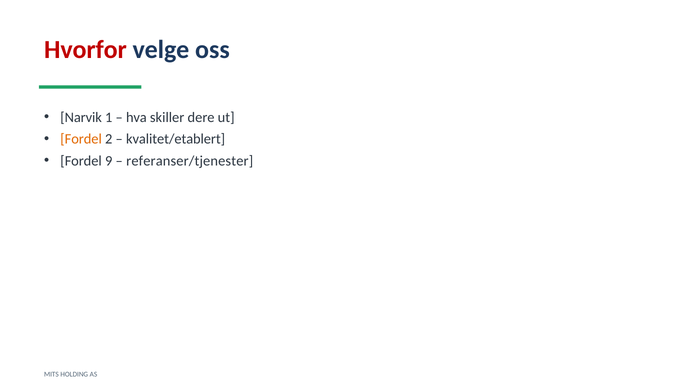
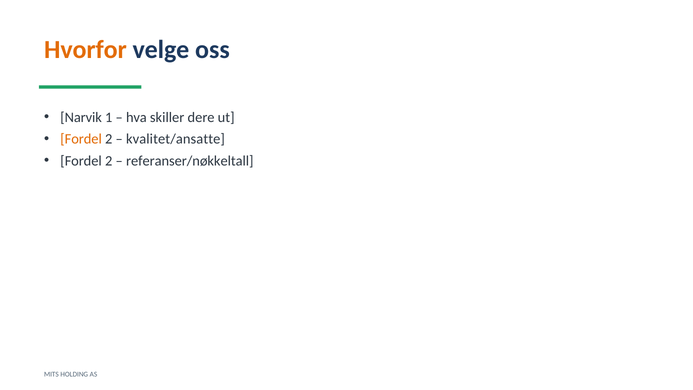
Hvorfor colour: red -> orange (85, 49)
kvalitet/etablert: kvalitet/etablert -> kvalitet/ansatte (175, 139)
9: 9 -> 2 (109, 161)
referanser/tjenester: referanser/tjenester -> referanser/nøkkeltall (190, 161)
